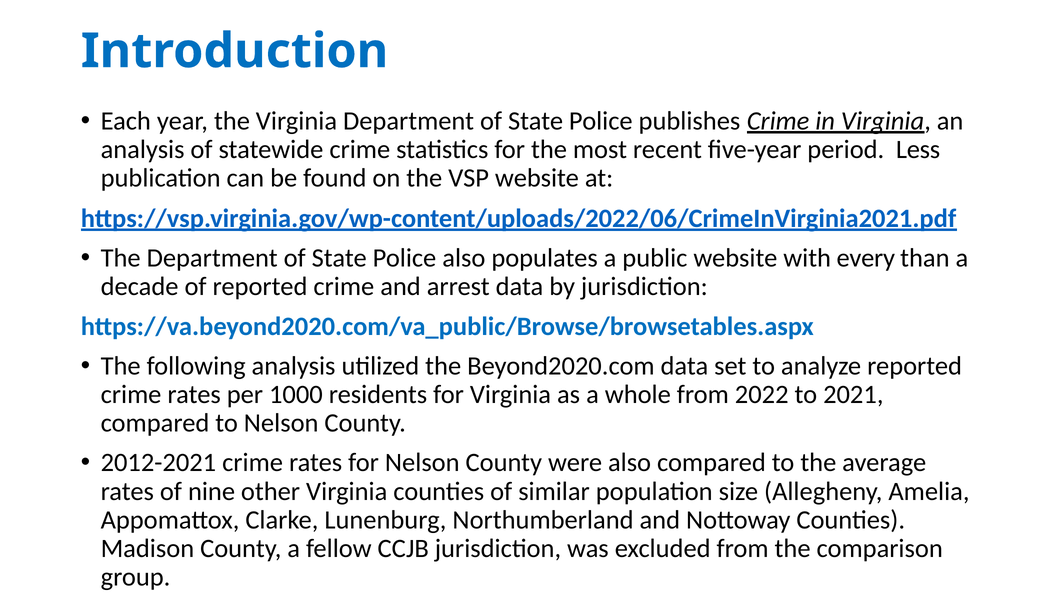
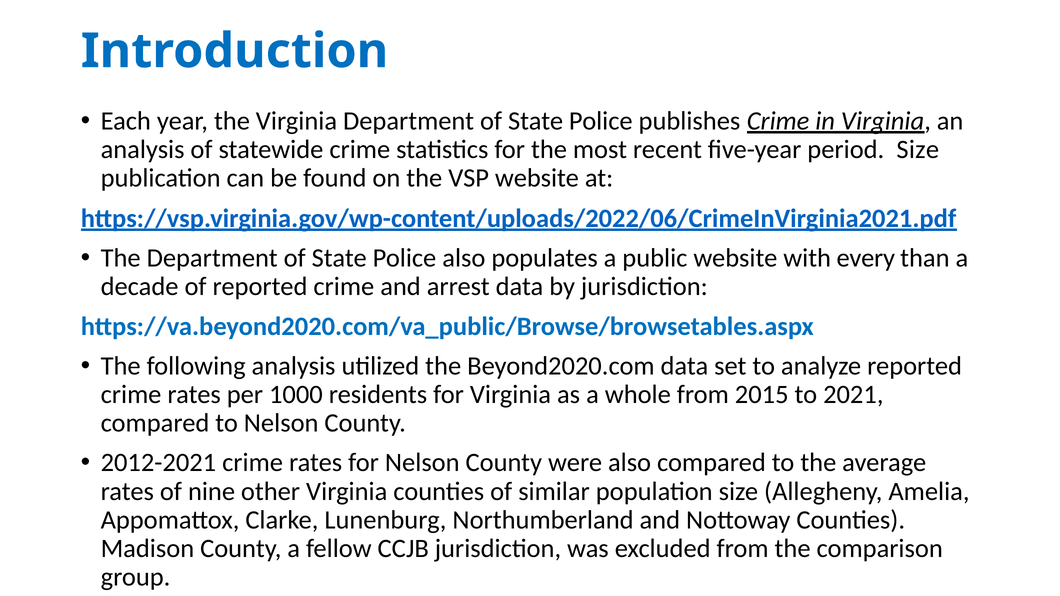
period Less: Less -> Size (918, 150)
2022: 2022 -> 2015 (762, 395)
